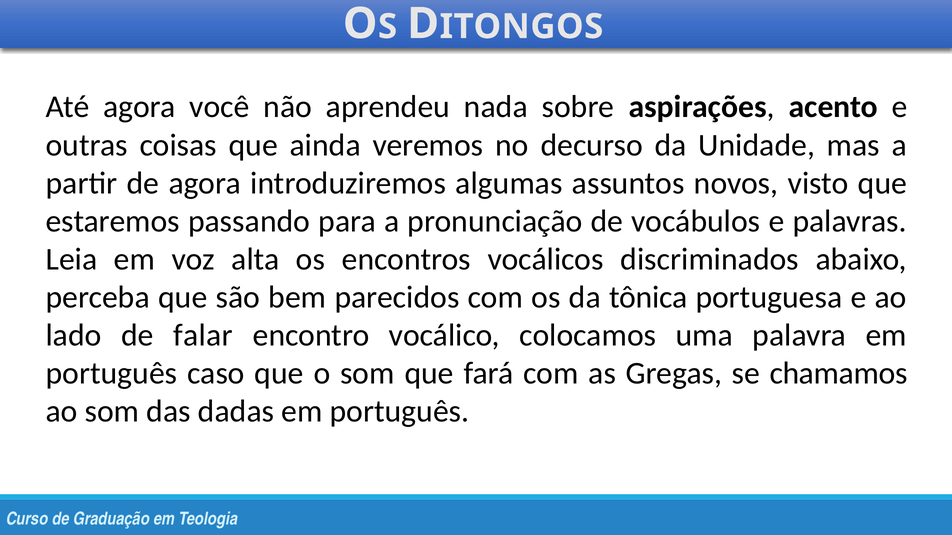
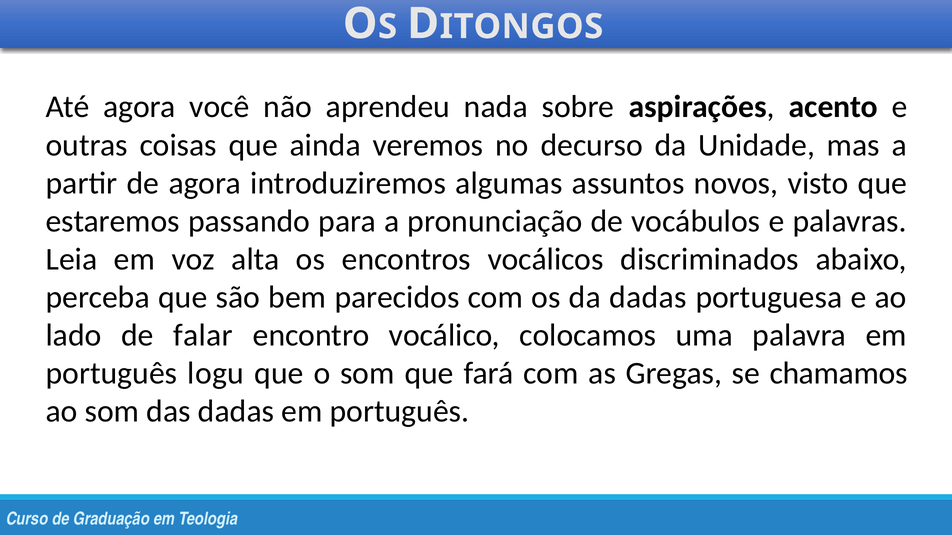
da tônica: tônica -> dadas (648, 298)
caso: caso -> logu (216, 374)
